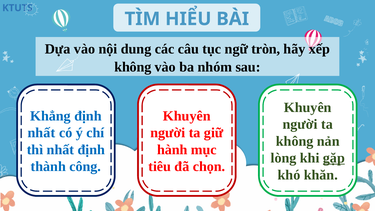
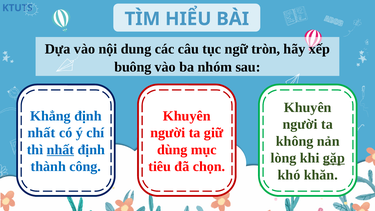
không: không -> buông (133, 67)
nhất underline: none -> present (60, 150)
hành: hành -> dùng (172, 150)
